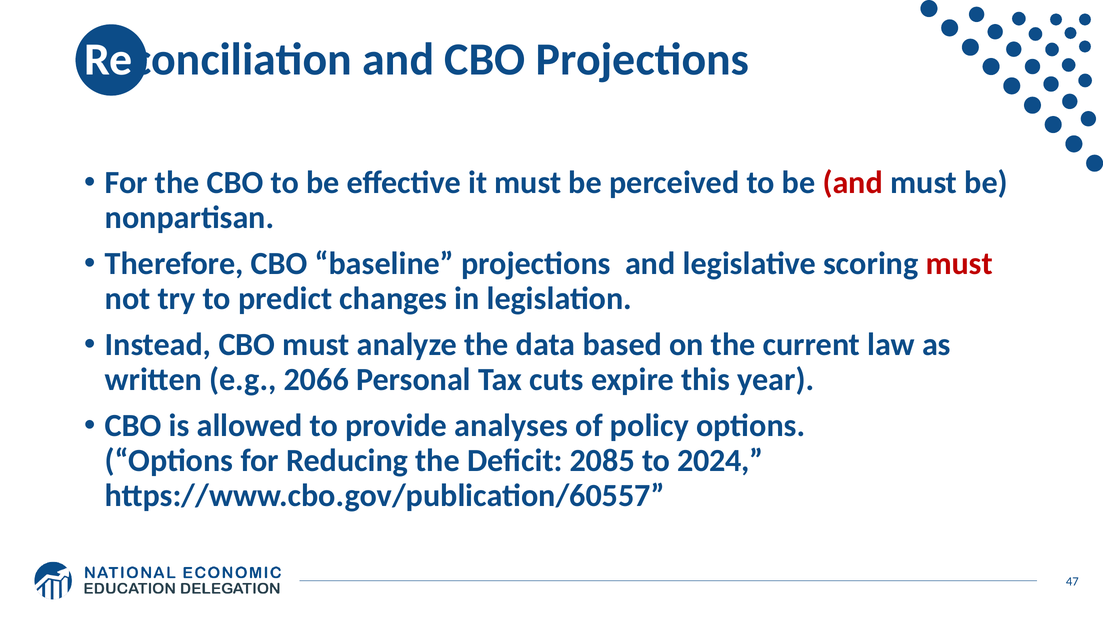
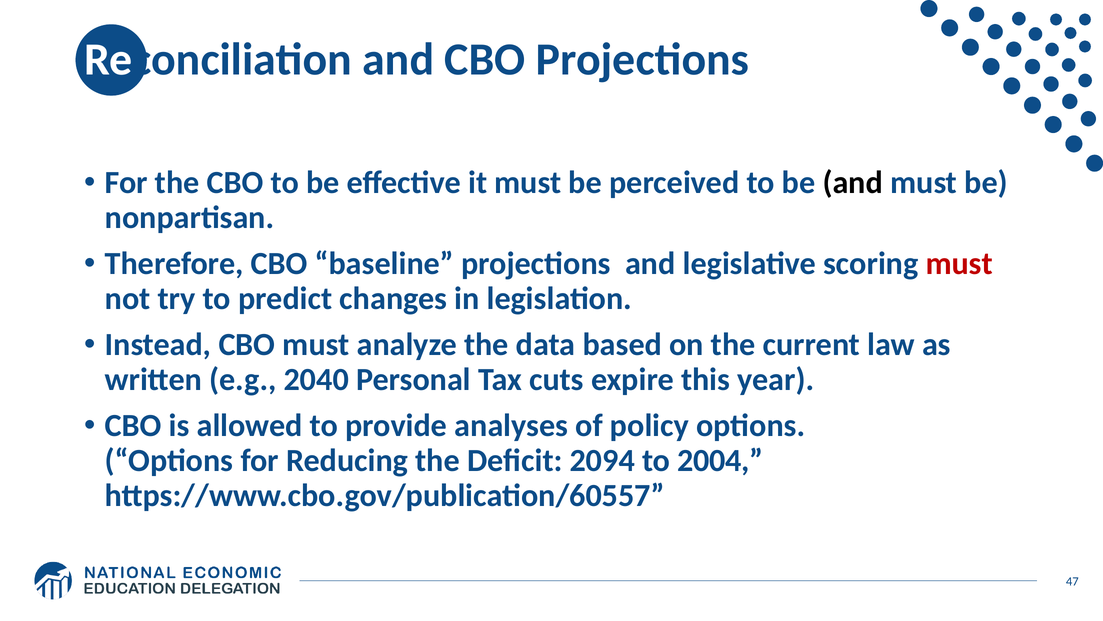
and colour: red -> black (853, 182)
2066: 2066 -> 2040 (316, 379)
2085: 2085 -> 2094 (602, 460)
2024: 2024 -> 2004 (720, 460)
